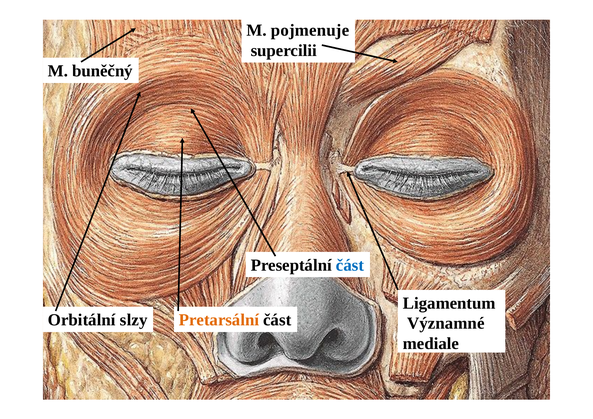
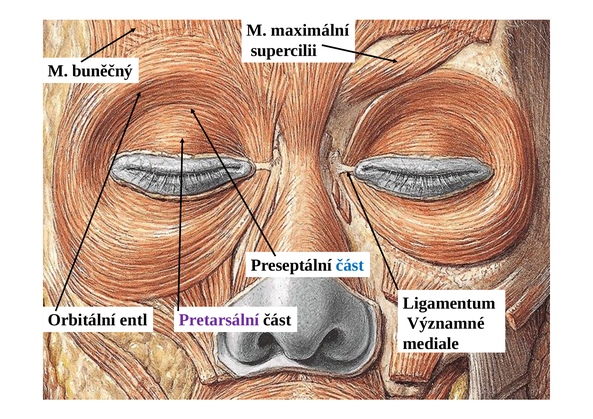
pojmenuje: pojmenuje -> maximální (310, 30)
slzy: slzy -> entl (134, 320)
Pretarsální colour: orange -> purple (219, 320)
